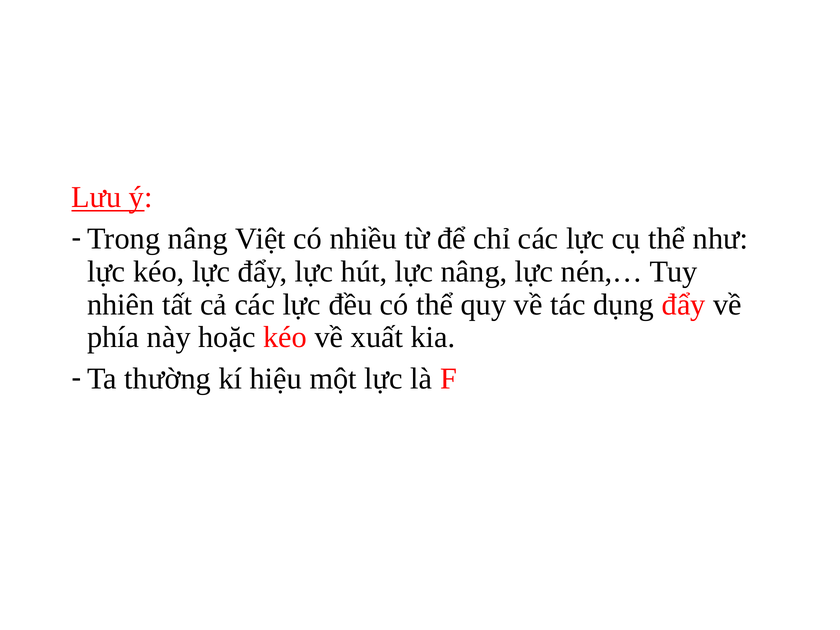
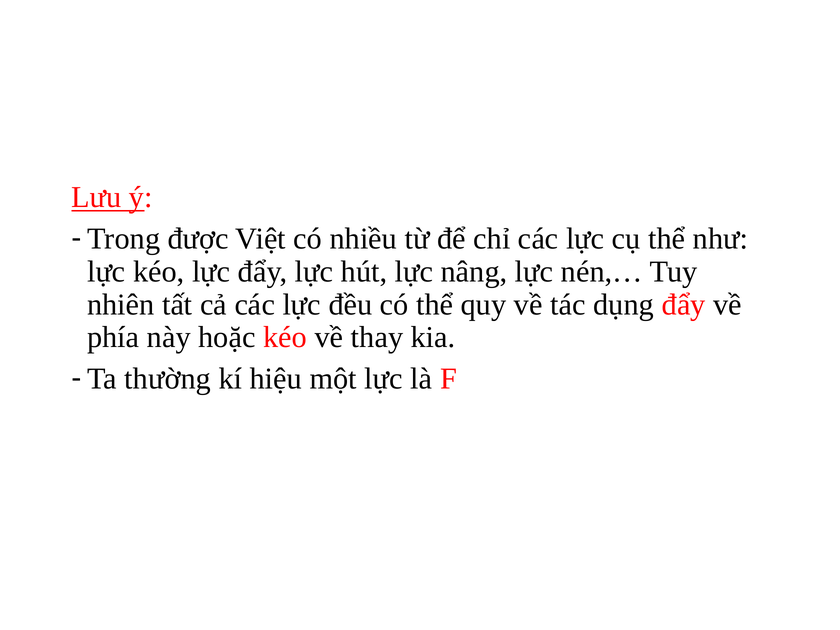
Trong nâng: nâng -> được (198, 239)
xuất: xuất -> thay (377, 337)
